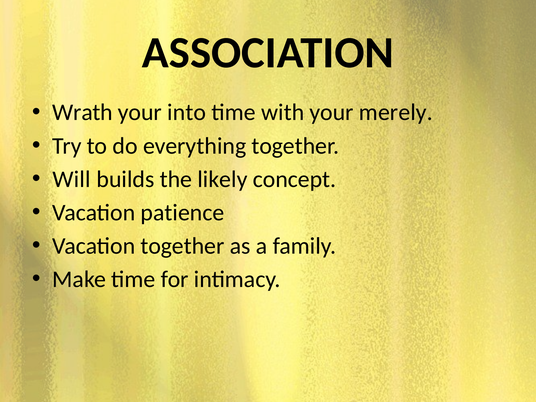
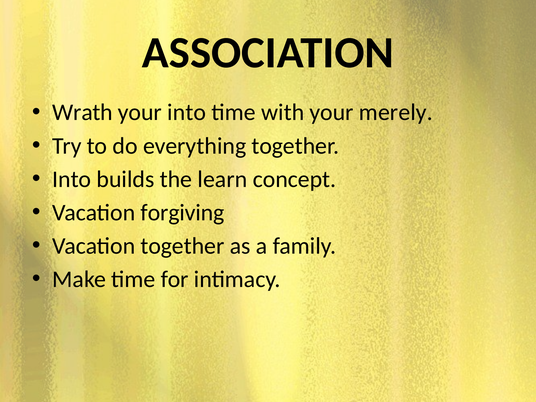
Will: Will -> Into (72, 179)
likely: likely -> learn (222, 179)
patience: patience -> forgiving (183, 213)
